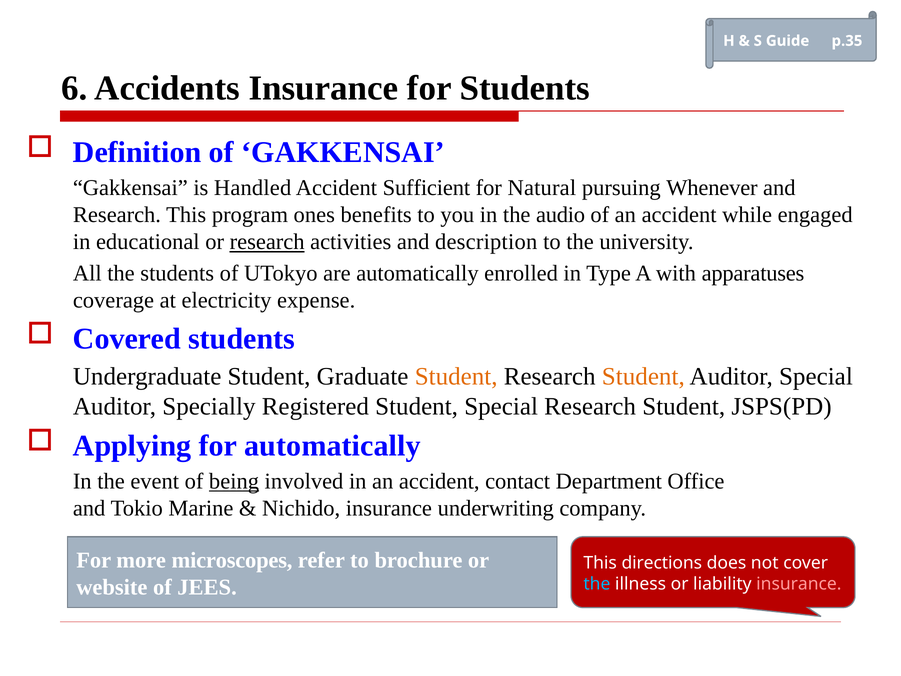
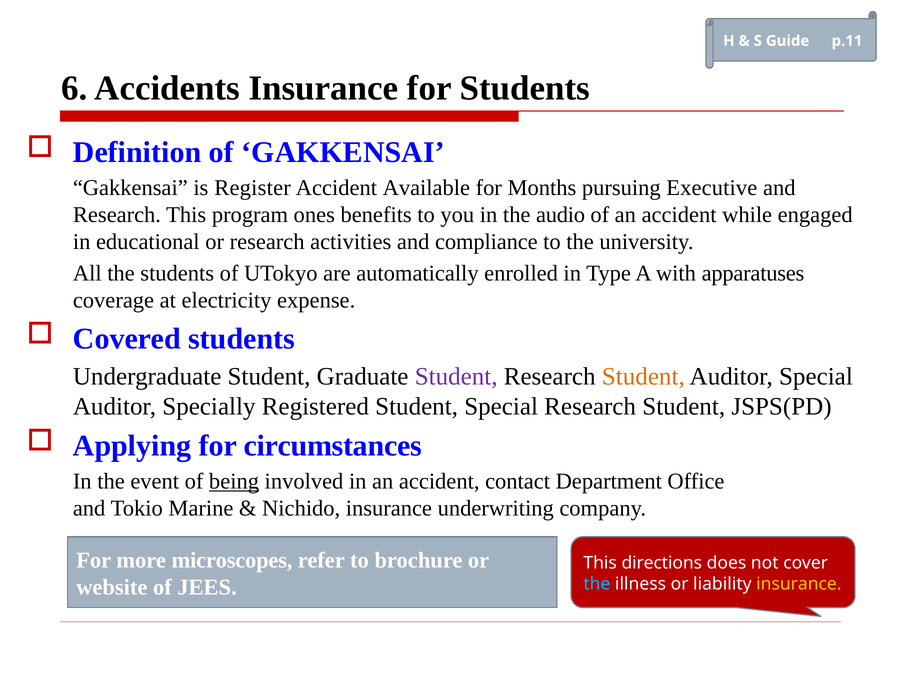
p.35: p.35 -> p.11 (847, 41)
Handled: Handled -> Register (253, 188)
Sufficient: Sufficient -> Available (426, 188)
Natural: Natural -> Months (542, 188)
Whenever: Whenever -> Executive (712, 188)
research underline: present -> none (267, 242)
description: description -> compliance (486, 242)
Student colour: orange -> purple (456, 376)
for automatically: automatically -> circumstances (333, 446)
insurance colour: pink -> yellow (799, 584)
